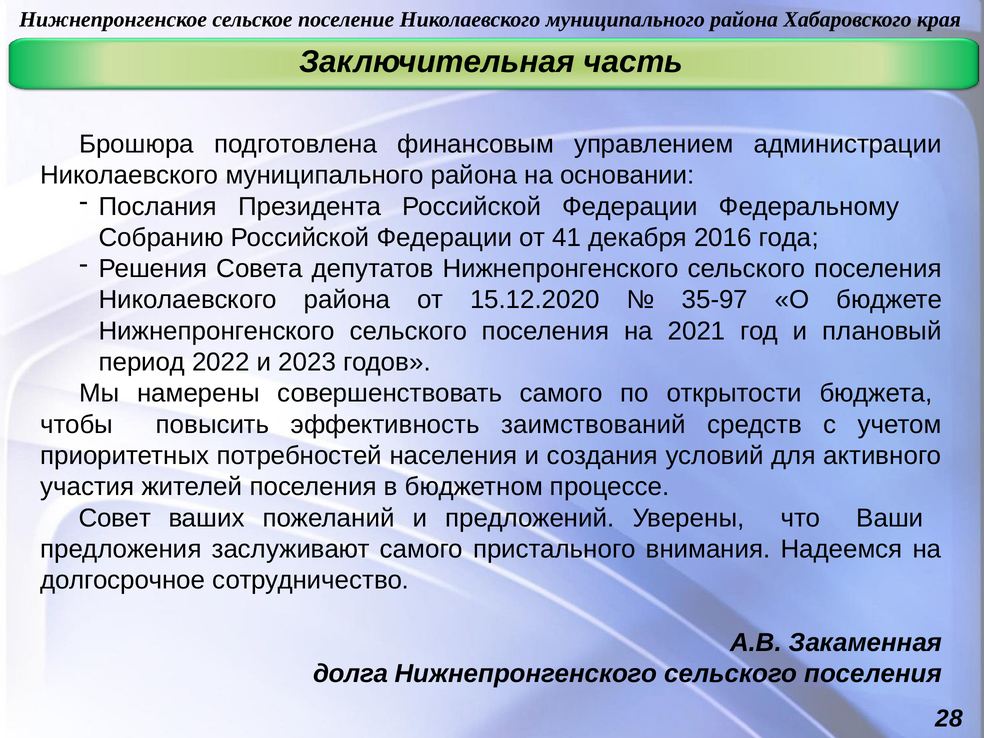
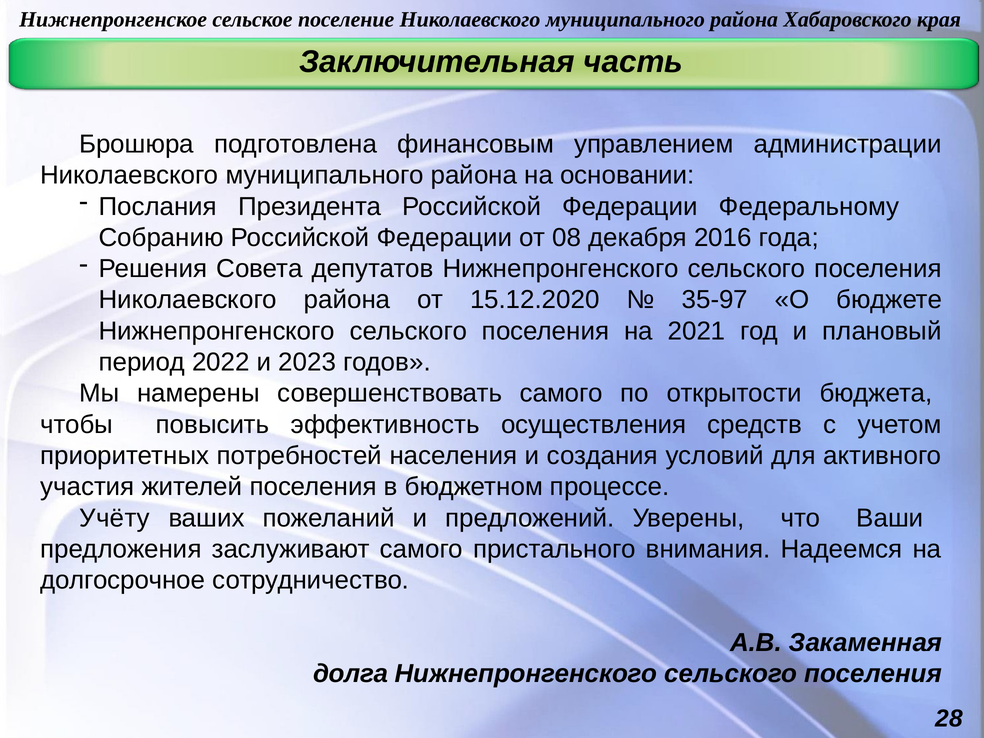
41: 41 -> 08 (567, 238)
заимствований: заимствований -> осуществления (594, 425)
Совет: Совет -> Учёту (115, 518)
